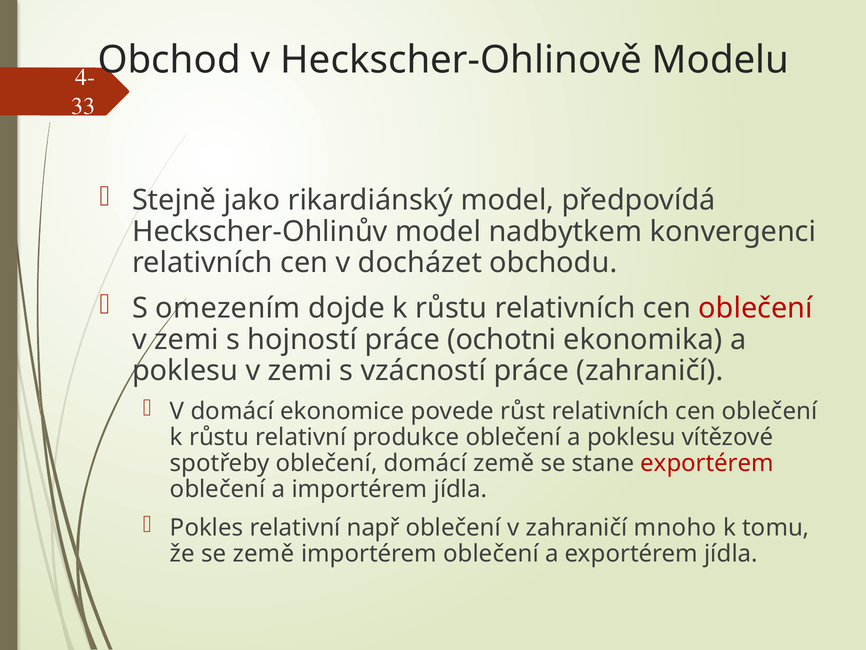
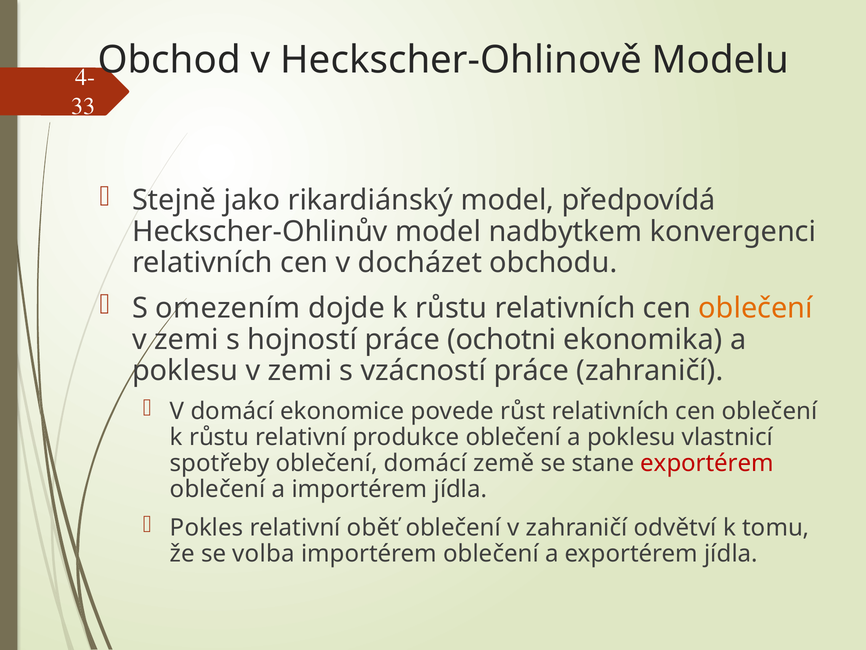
oblečení colour: red -> orange (756, 308)
vítězové: vítězové -> vlastnicí (727, 437)
např: např -> oběť (373, 527)
mnoho: mnoho -> odvětví (675, 527)
se země: země -> volba (263, 553)
